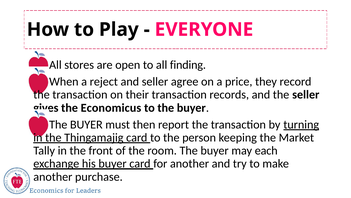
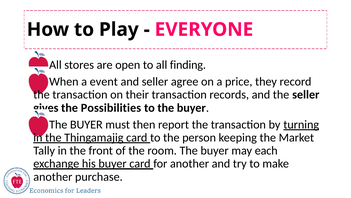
reject: reject -> event (104, 81)
Economicus: Economicus -> Possibilities (111, 107)
